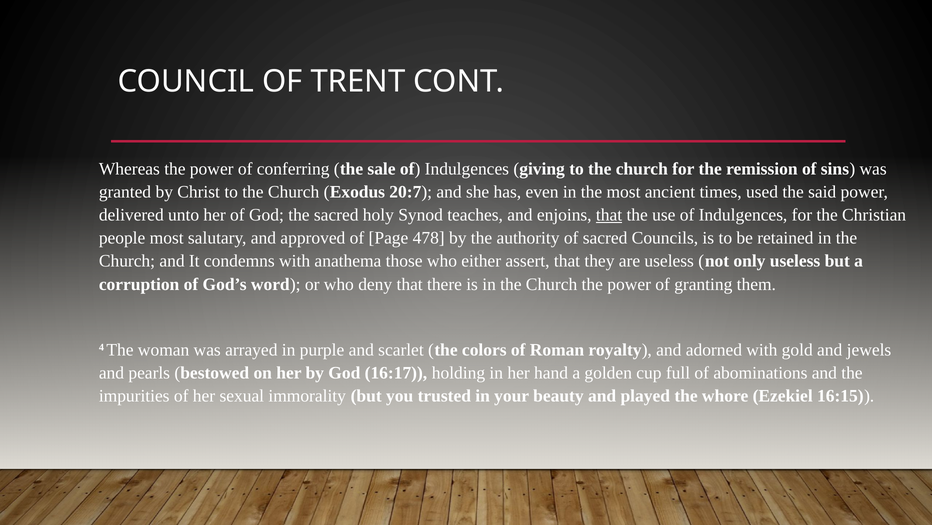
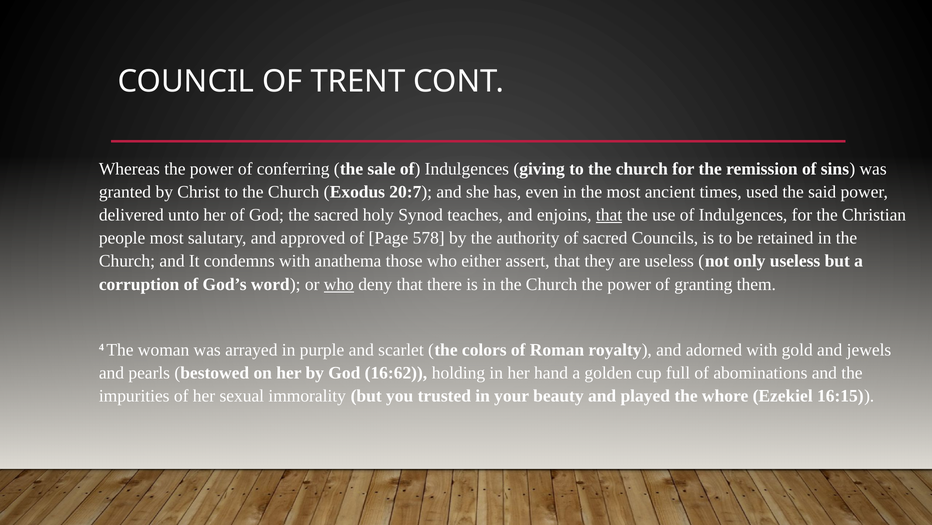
478: 478 -> 578 (429, 238)
who underline: none -> present (339, 284)
16:17: 16:17 -> 16:62 (396, 372)
